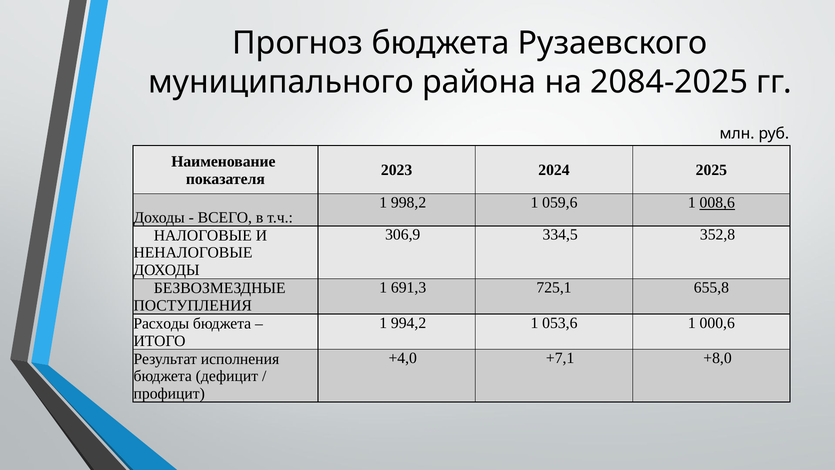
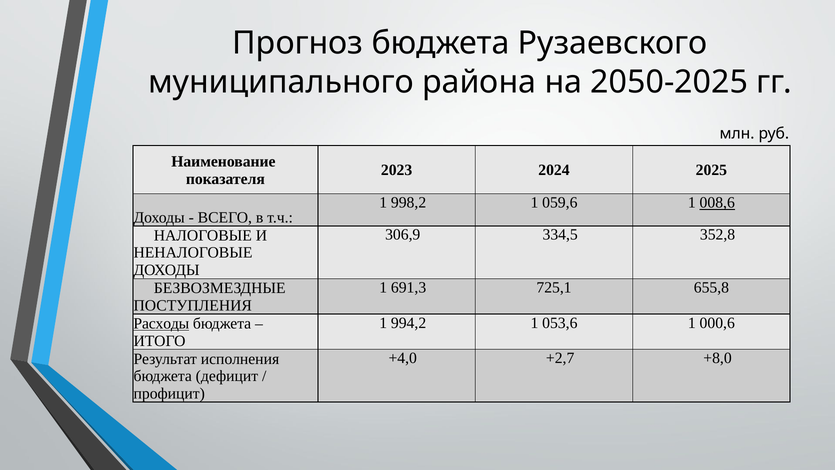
2084-2025: 2084-2025 -> 2050-2025 (669, 82)
Расходы underline: none -> present (161, 323)
+7,1: +7,1 -> +2,7 (560, 358)
